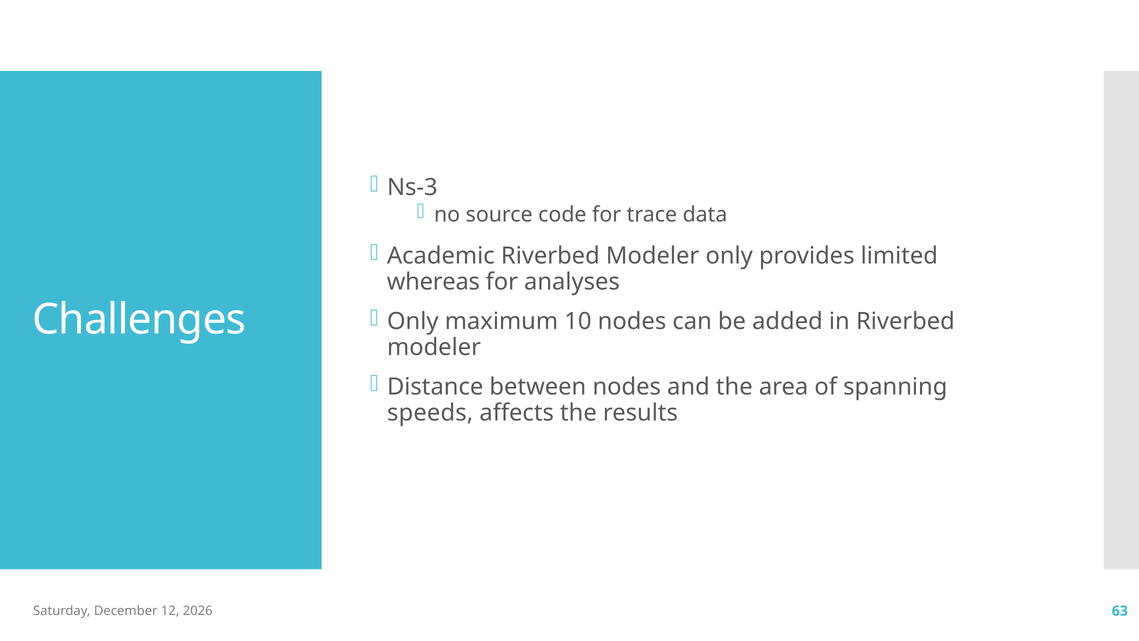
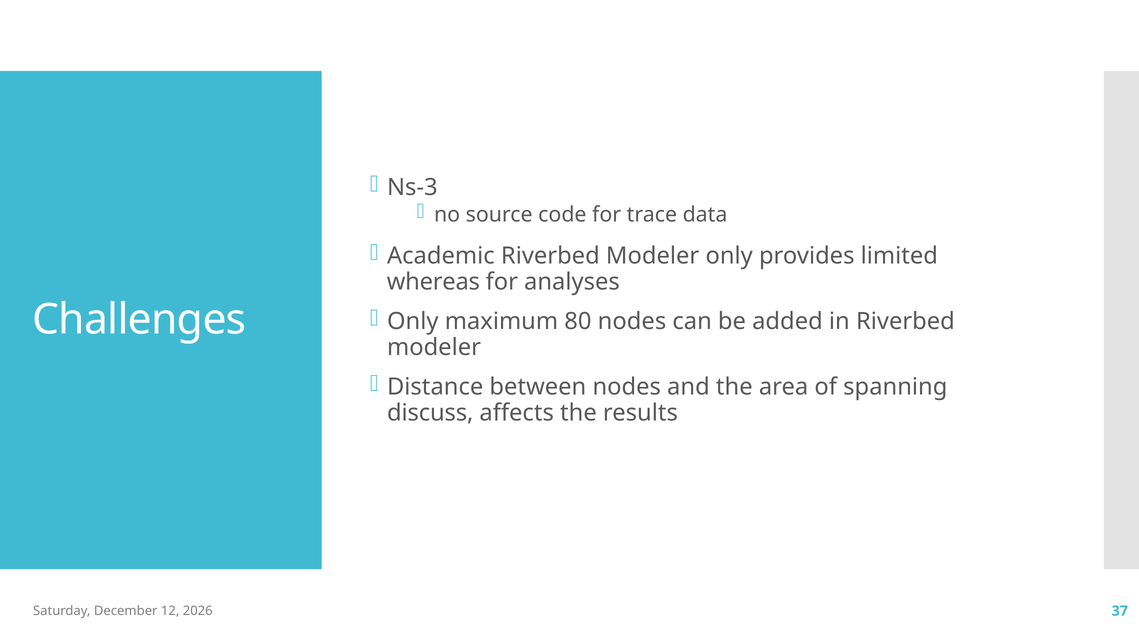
10: 10 -> 80 (578, 321)
speeds: speeds -> discuss (430, 413)
63: 63 -> 37 (1120, 611)
